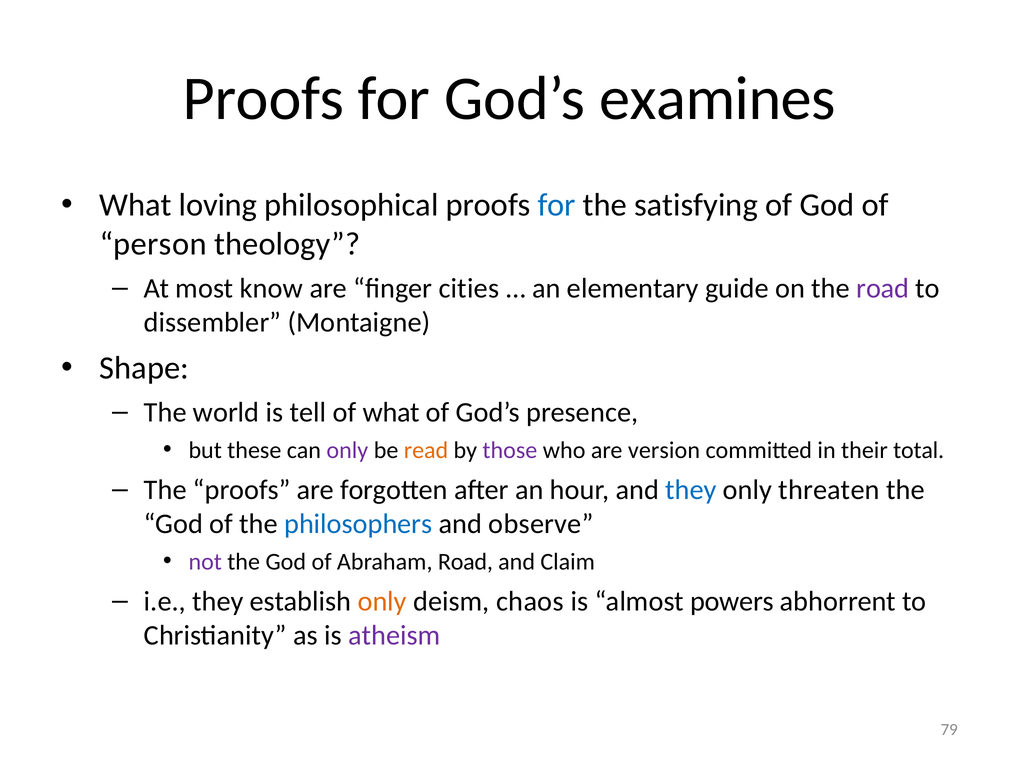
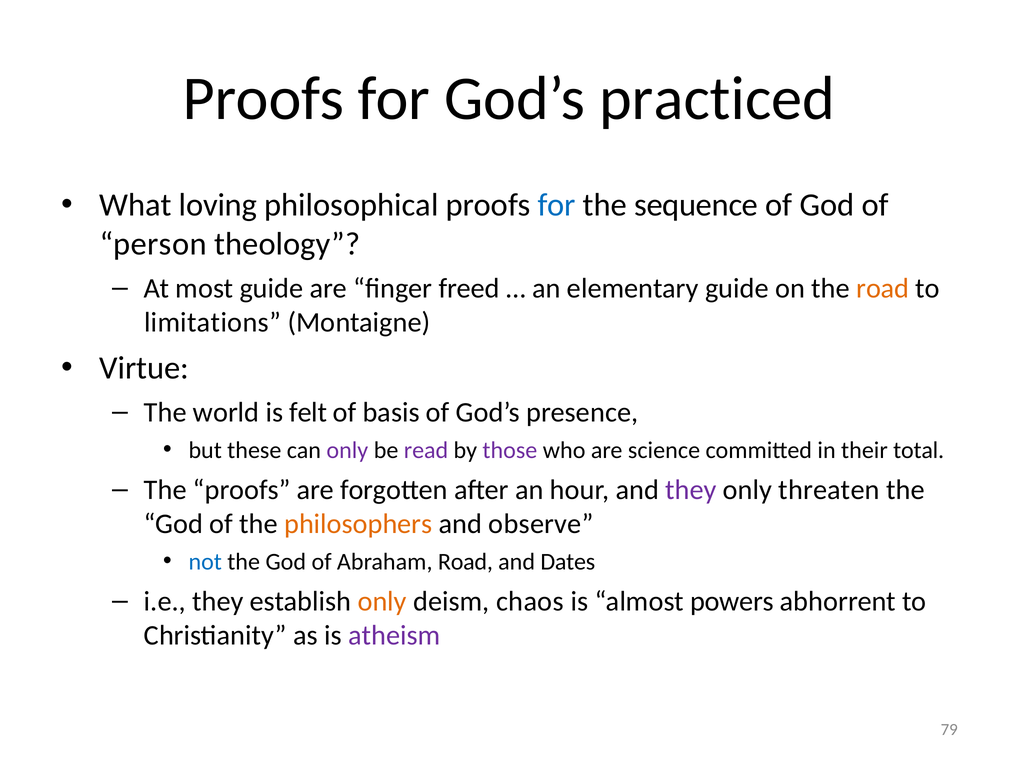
examines: examines -> practiced (717, 99)
satisfying: satisfying -> sequence (696, 205)
most know: know -> guide (271, 288)
cities: cities -> freed (469, 288)
road colour: purple -> orange (883, 288)
dissembler: dissembler -> limitations (212, 322)
Shape: Shape -> Virtue (144, 368)
tell: tell -> felt (308, 412)
of what: what -> basis (391, 412)
read colour: orange -> purple (426, 450)
version: version -> science (664, 450)
they colour: blue -> purple (691, 490)
philosophers colour: blue -> orange (358, 524)
not colour: purple -> blue (205, 562)
Claim: Claim -> Dates (568, 562)
